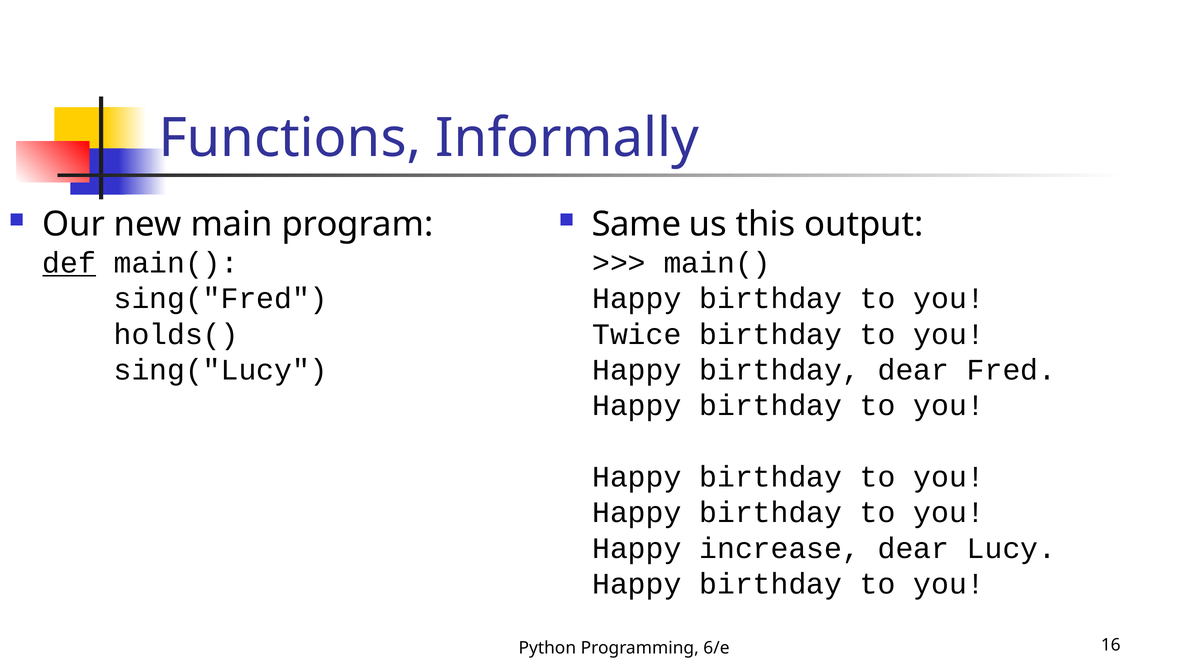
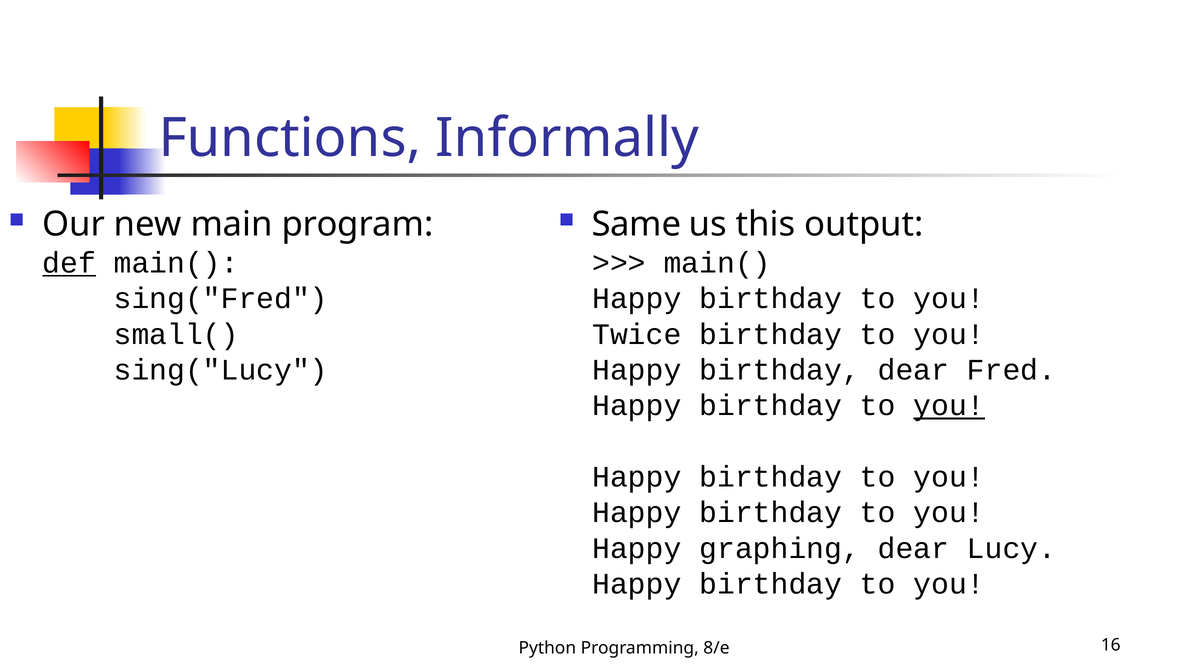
holds(: holds( -> small( (176, 334)
you underline: none -> present (949, 405)
increase: increase -> graphing (780, 548)
6/e: 6/e -> 8/e (716, 648)
